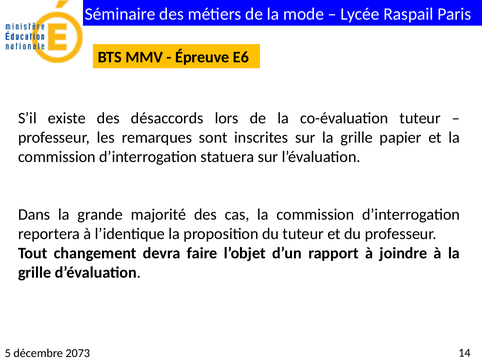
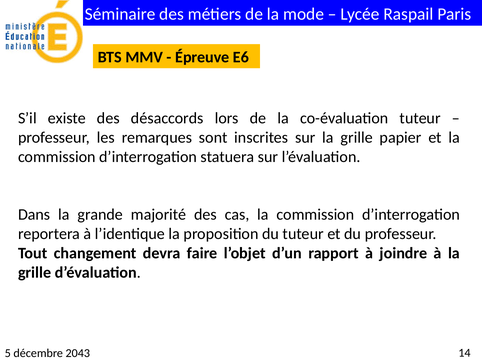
2073: 2073 -> 2043 (78, 353)
